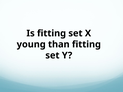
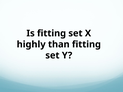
young: young -> highly (31, 44)
